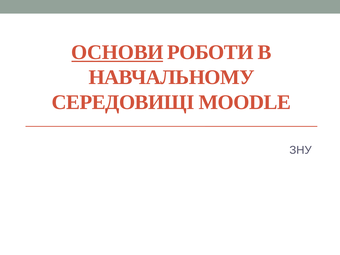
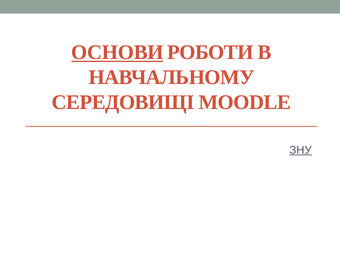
ЗНУ underline: none -> present (301, 150)
